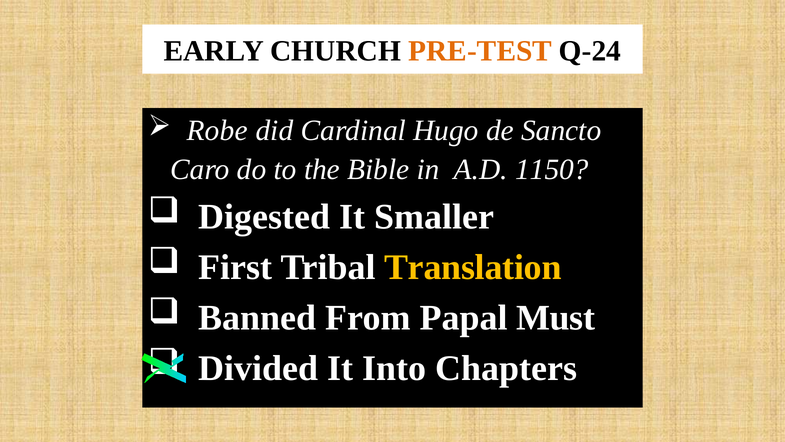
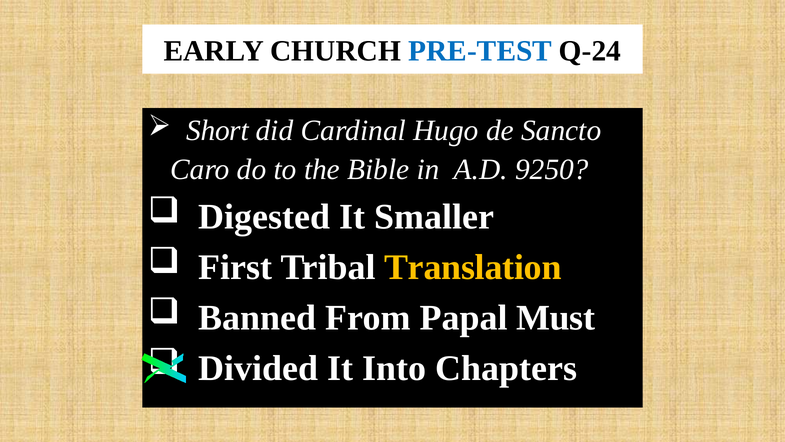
PRE-TEST colour: orange -> blue (480, 51)
Robe: Robe -> Short (217, 131)
1150: 1150 -> 9250 (552, 169)
